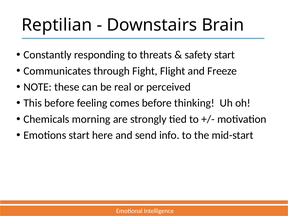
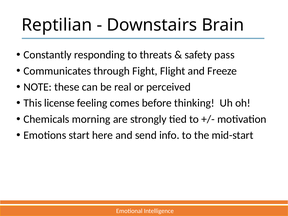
safety start: start -> pass (224, 55)
This before: before -> license (59, 103)
